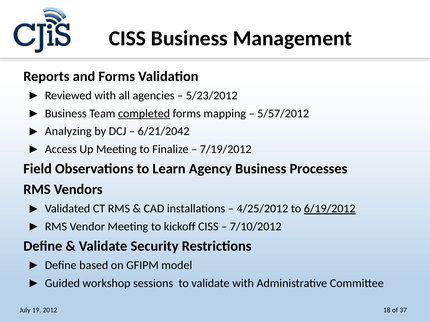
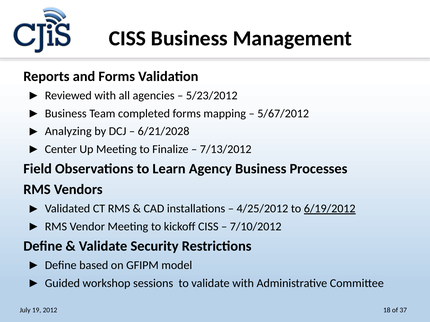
completed underline: present -> none (144, 114)
5/57/2012: 5/57/2012 -> 5/67/2012 (283, 114)
6/21/2042: 6/21/2042 -> 6/21/2028 (164, 132)
Access: Access -> Center (61, 149)
7/19/2012: 7/19/2012 -> 7/13/2012 (226, 149)
